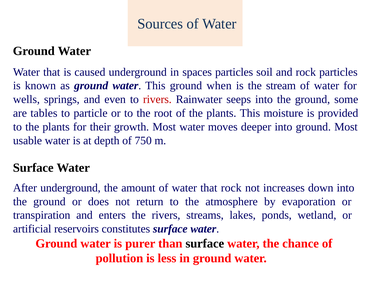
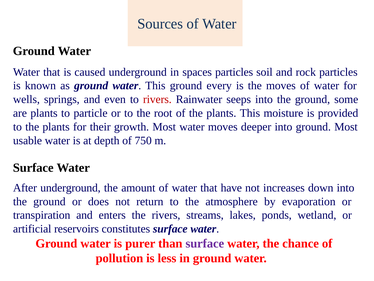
when: when -> every (219, 86)
the stream: stream -> moves (281, 86)
are tables: tables -> plants (44, 113)
that rock: rock -> have (231, 187)
surface colour: black -> purple (205, 243)
